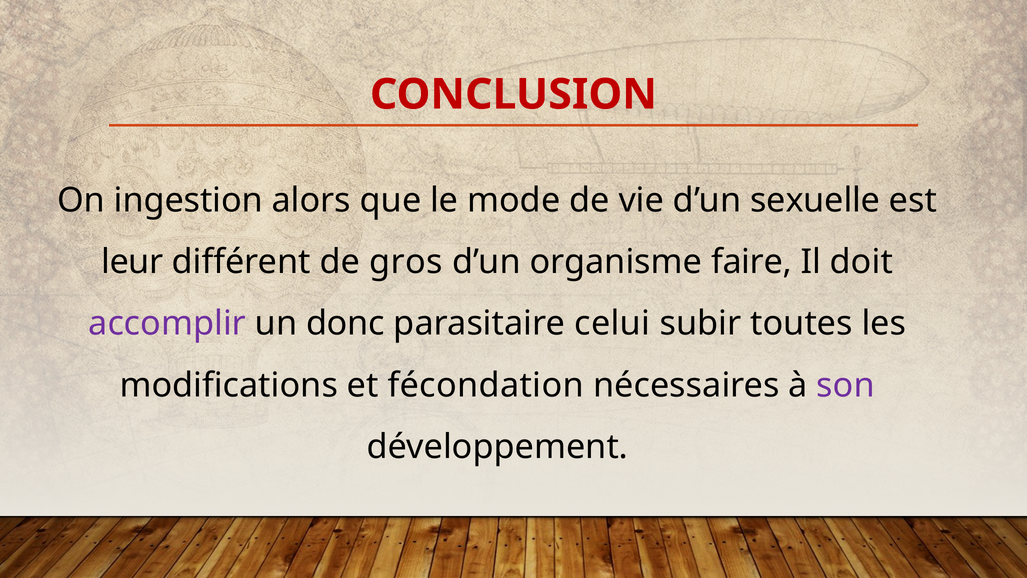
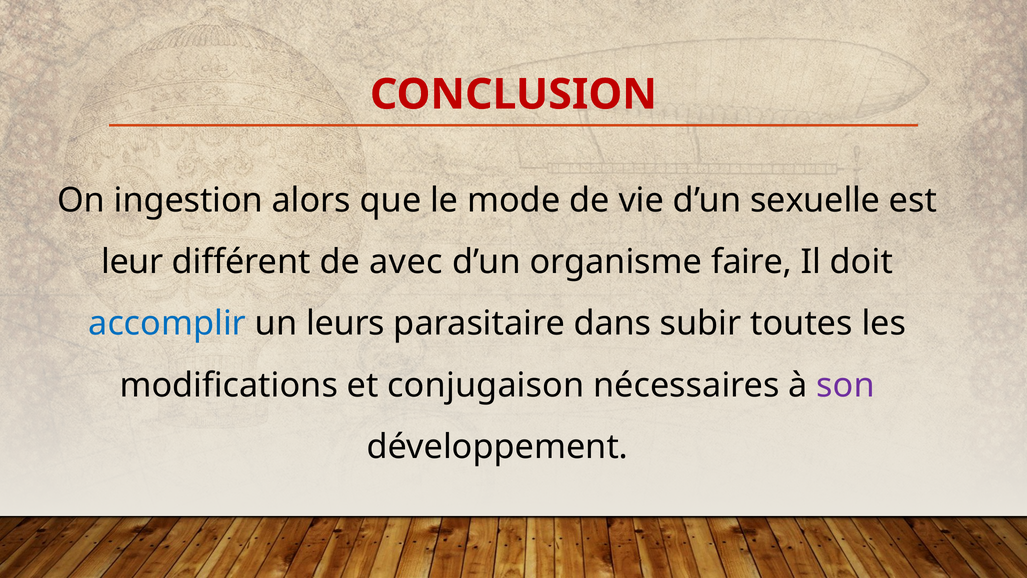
gros: gros -> avec (406, 262)
accomplir colour: purple -> blue (167, 324)
donc: donc -> leurs (345, 324)
celui: celui -> dans (612, 324)
fécondation: fécondation -> conjugaison (486, 385)
